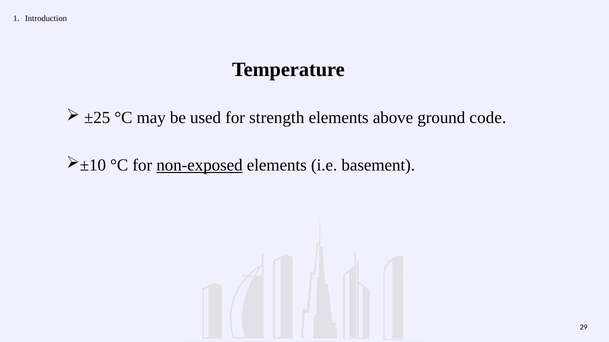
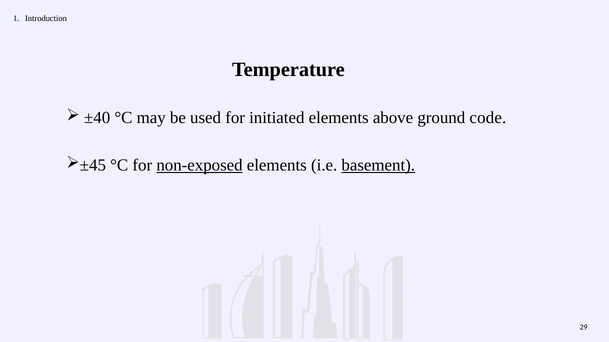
±25: ±25 -> ±40 (97, 118)
strength: strength -> initiated (277, 118)
±10: ±10 -> ±45 (93, 165)
basement underline: none -> present (378, 165)
